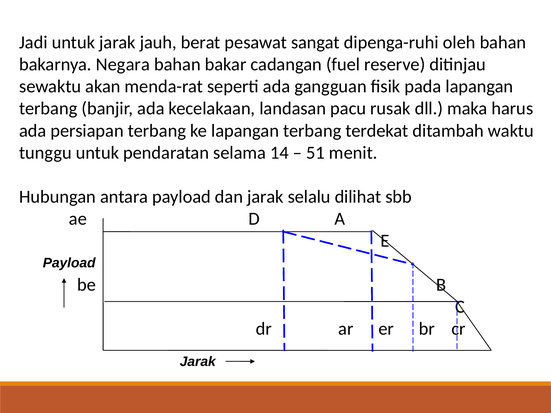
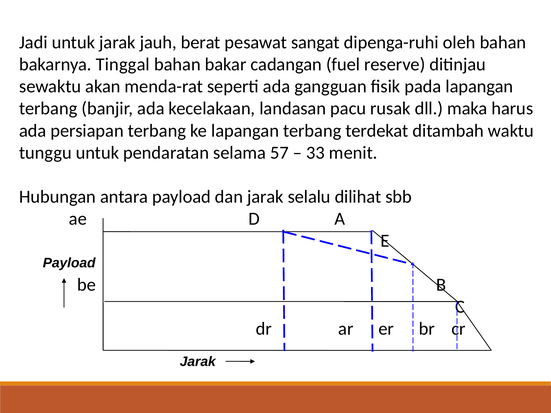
Negara: Negara -> Tinggal (123, 65)
14: 14 -> 57 (279, 153)
51: 51 -> 33 (316, 153)
